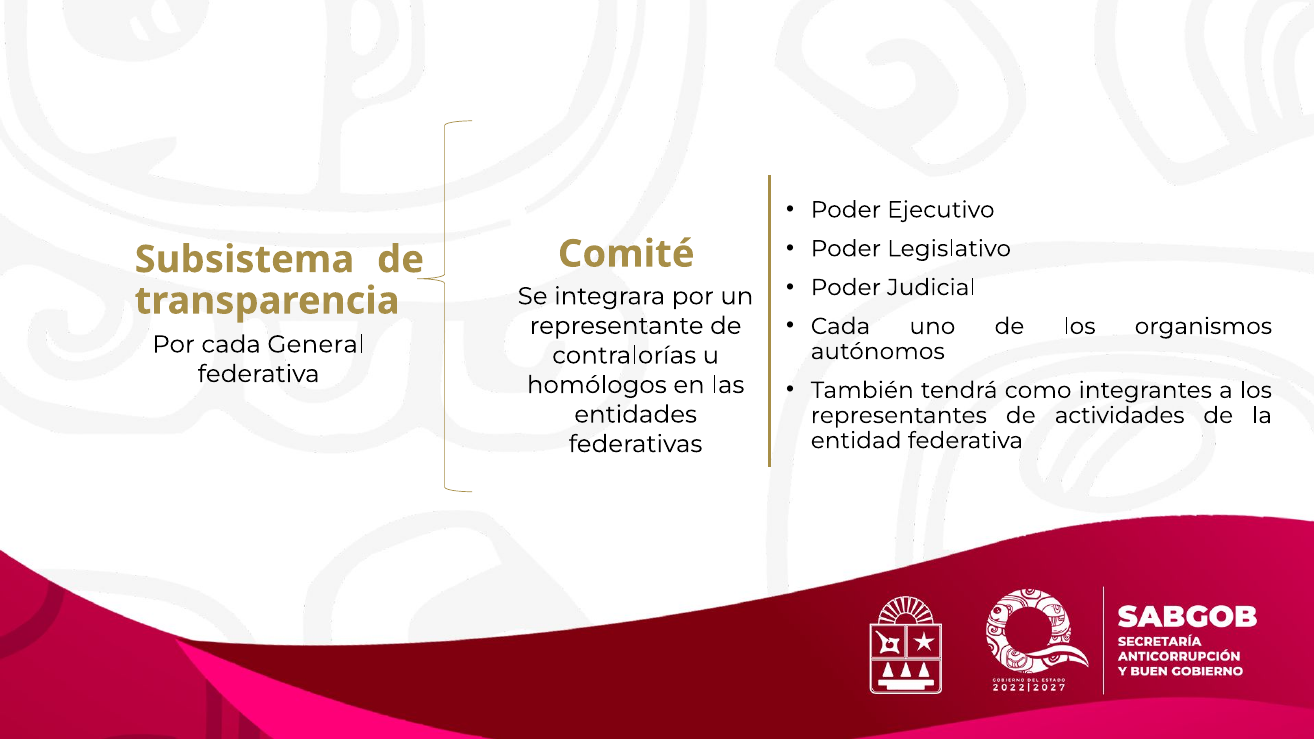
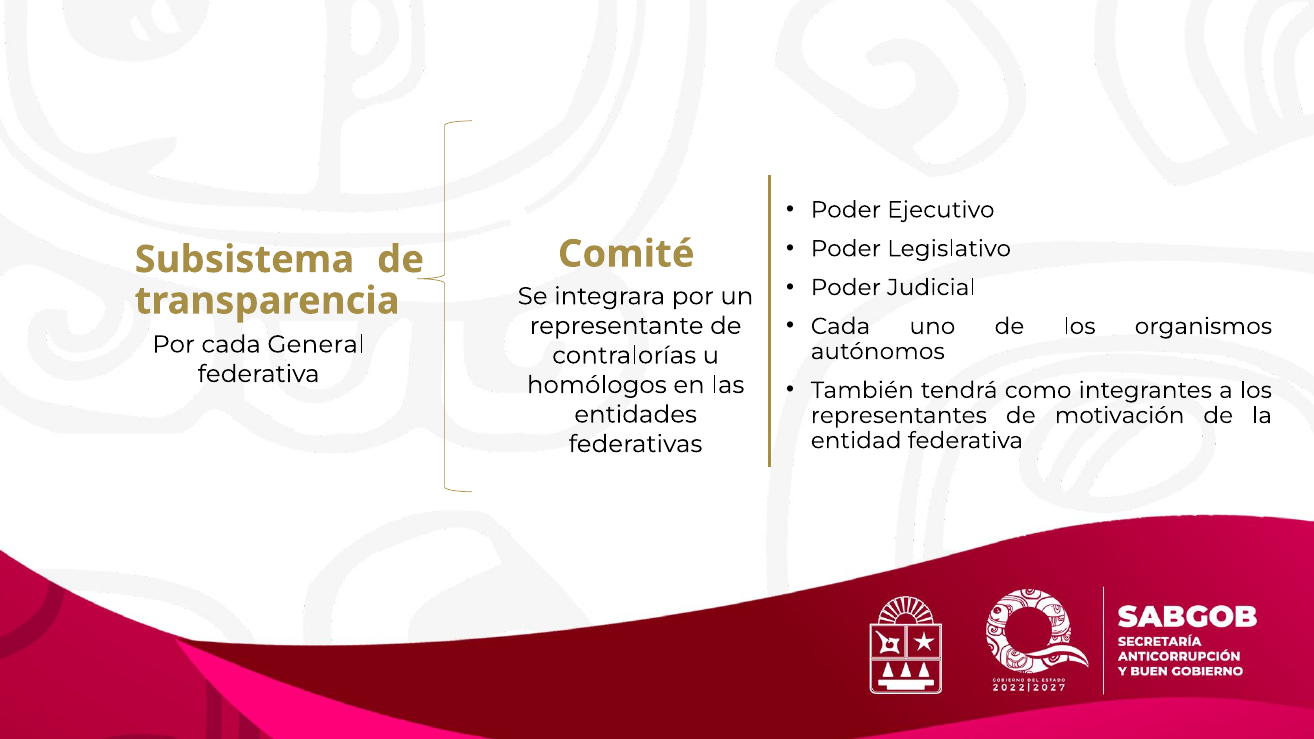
actividades: actividades -> motivación (1120, 415)
